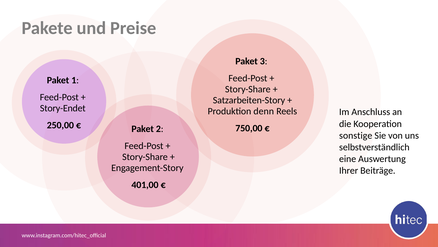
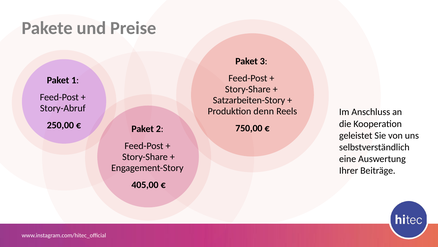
Story-Endet: Story-Endet -> Story-Abruf (63, 108)
sonstige: sonstige -> geleistet (356, 135)
401,00: 401,00 -> 405,00 (145, 185)
